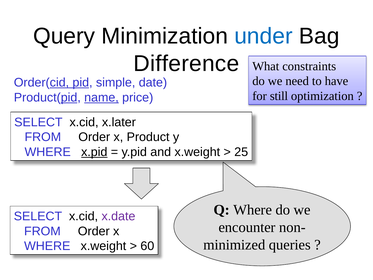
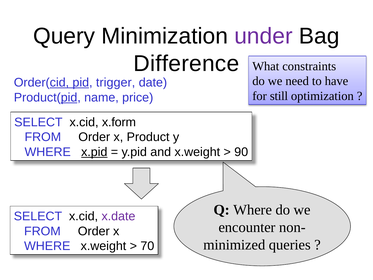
under colour: blue -> purple (263, 36)
simple: simple -> trigger (116, 82)
name underline: present -> none (101, 97)
x.later: x.later -> x.form (119, 122)
25: 25 -> 90 (241, 152)
60: 60 -> 70 (147, 246)
